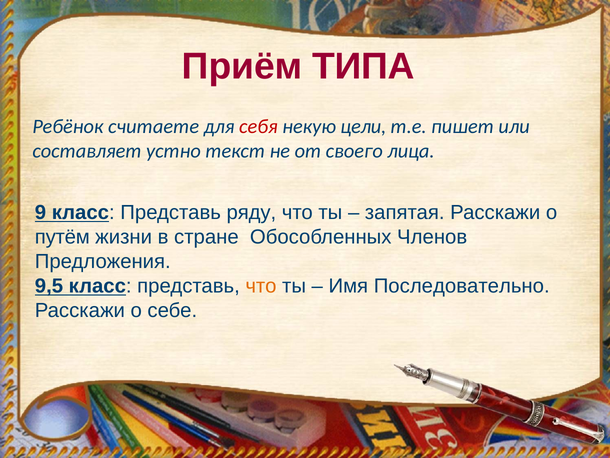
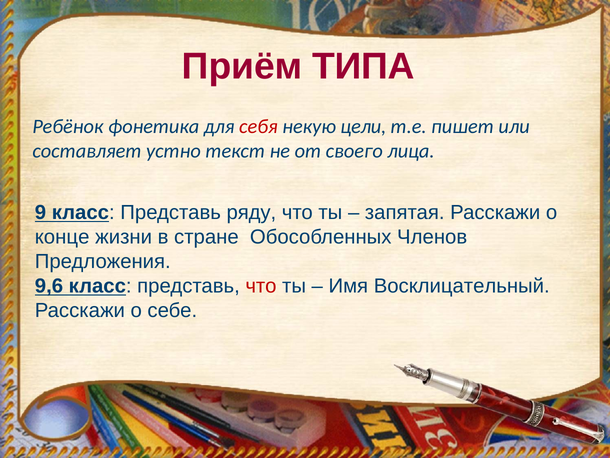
считаете: считаете -> фонетика (154, 127)
путём: путём -> конце (62, 237)
9,5: 9,5 -> 9,6 (49, 286)
что colour: orange -> red (261, 286)
Последовательно: Последовательно -> Восклицательный (462, 286)
